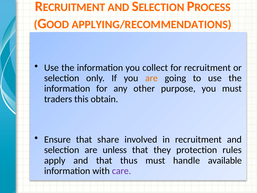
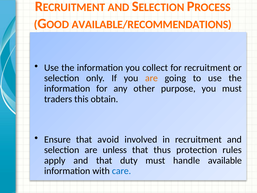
APPLYING/RECOMMENDATIONS: APPLYING/RECOMMENDATIONS -> AVAILABLE/RECOMMENDATIONS (152, 24)
share: share -> avoid (108, 139)
they: they -> thus (162, 150)
thus: thus -> duty (129, 160)
care colour: purple -> blue (121, 171)
